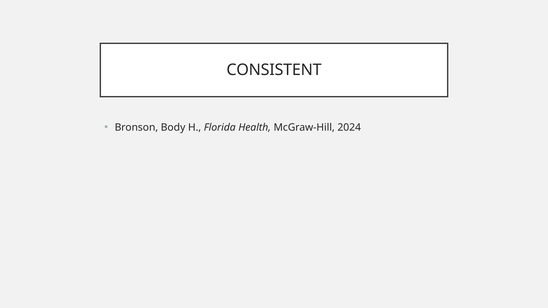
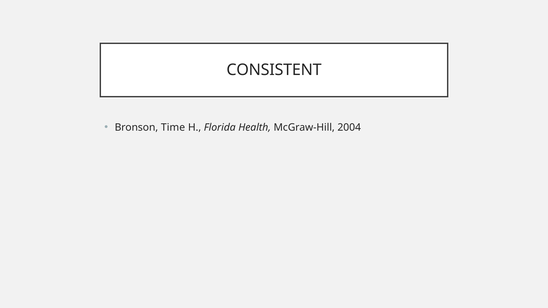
Body: Body -> Time (173, 128)
2024: 2024 -> 2004 (349, 128)
